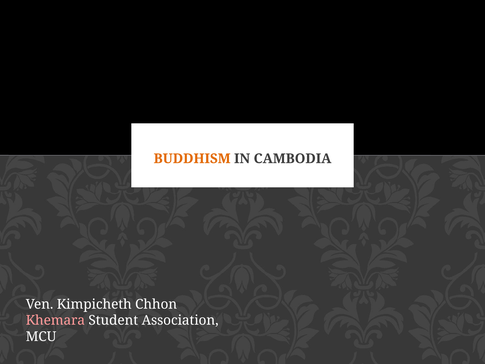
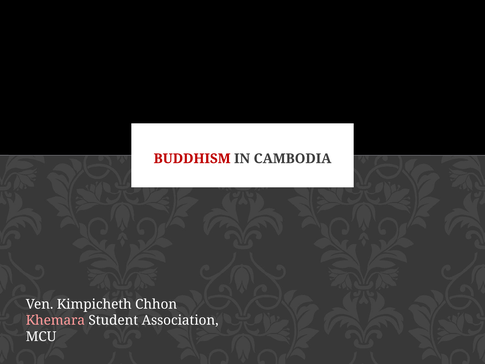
BUDDHISM colour: orange -> red (192, 159)
